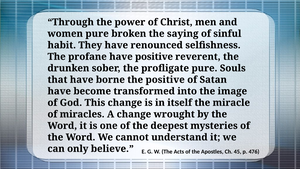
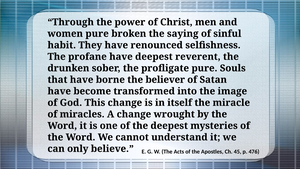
have positive: positive -> deepest (154, 57)
the positive: positive -> believer (165, 80)
